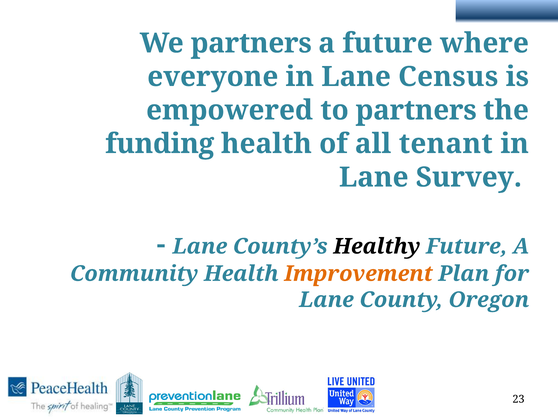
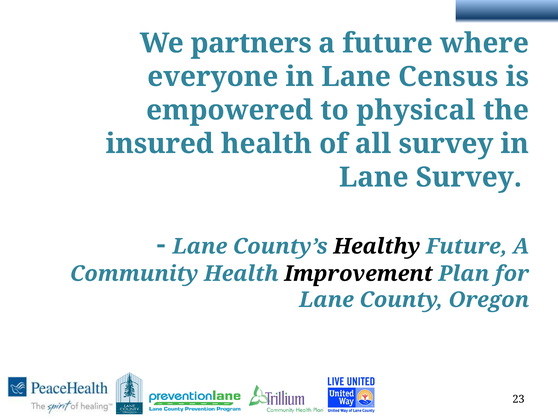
to partners: partners -> physical (416, 110)
funding: funding -> insured (160, 144)
all tenant: tenant -> survey (446, 144)
Improvement colour: orange -> black (358, 273)
